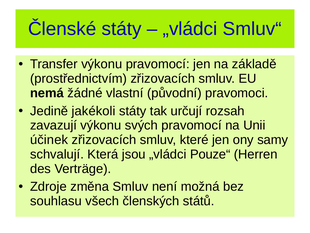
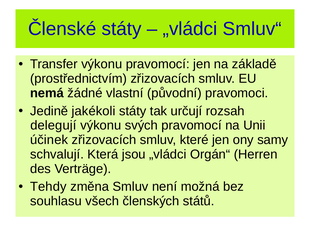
zavazují: zavazují -> delegují (53, 125)
Pouze“: Pouze“ -> Orgán“ (210, 154)
Zdroje: Zdroje -> Tehdy (48, 186)
